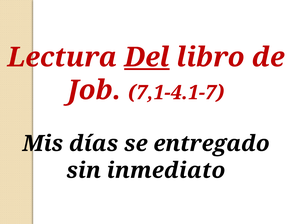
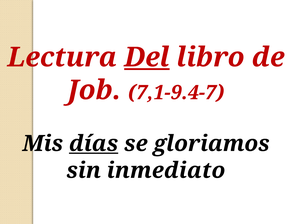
7,1-4.1-7: 7,1-4.1-7 -> 7,1-9.4-7 (176, 93)
días underline: none -> present (94, 144)
entregado: entregado -> gloriamos (212, 144)
